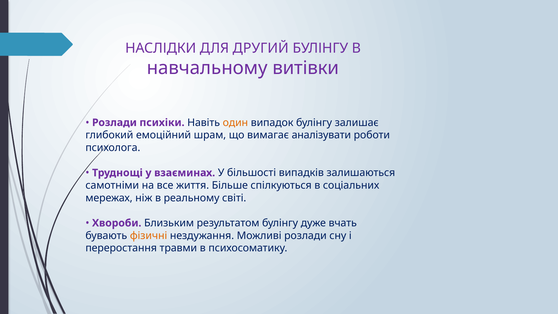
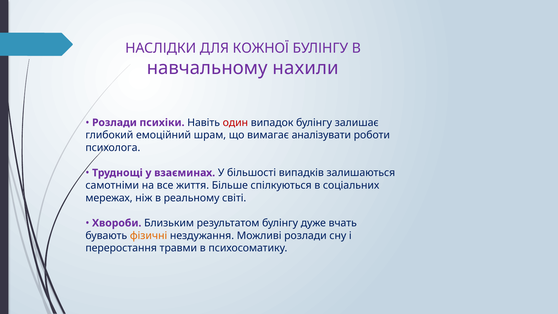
ДРУГИЙ: ДРУГИЙ -> КОЖНОЇ (261, 48)
витівки: витівки -> нахили (306, 68)
один colour: orange -> red (235, 123)
